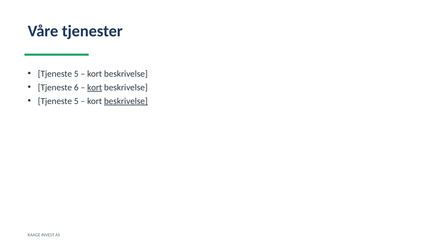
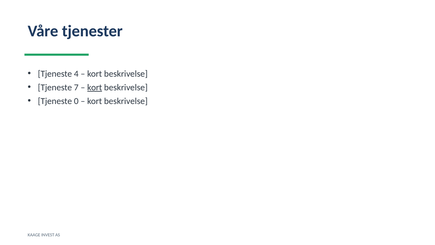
5: 5 -> 4 (76, 74)
6: 6 -> 7 (76, 87)
5: 5 -> 0 (76, 101)
beskrivelse underline: present -> none (126, 101)
